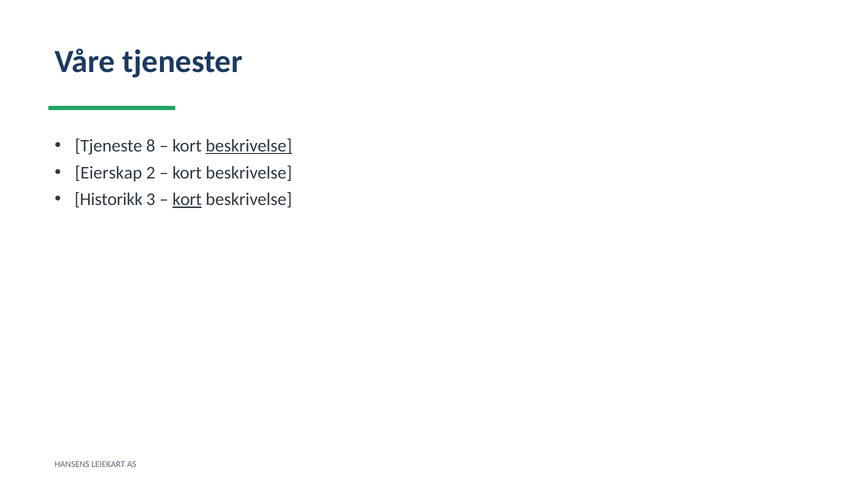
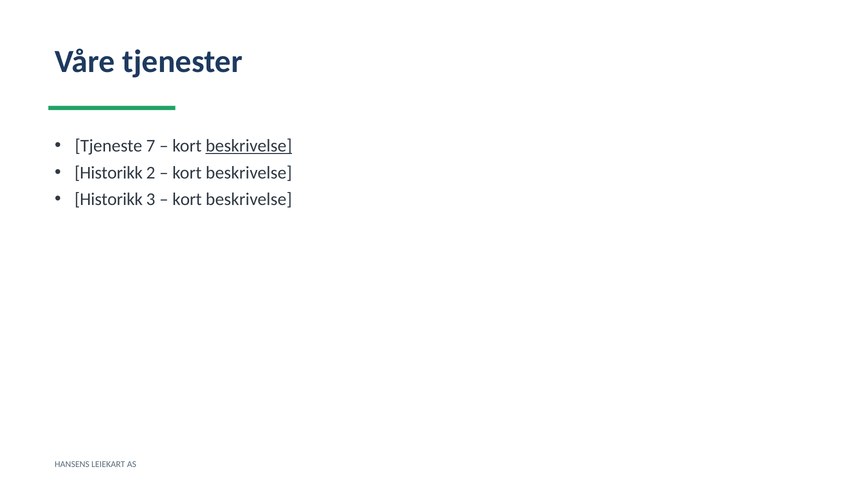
8: 8 -> 7 (151, 146)
Eierskap: Eierskap -> Historikk (109, 173)
kort underline: present -> none (187, 199)
